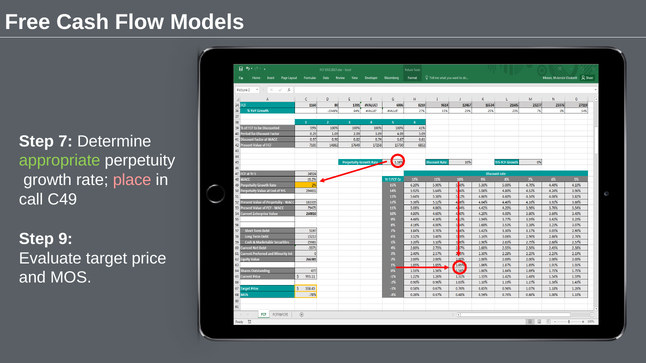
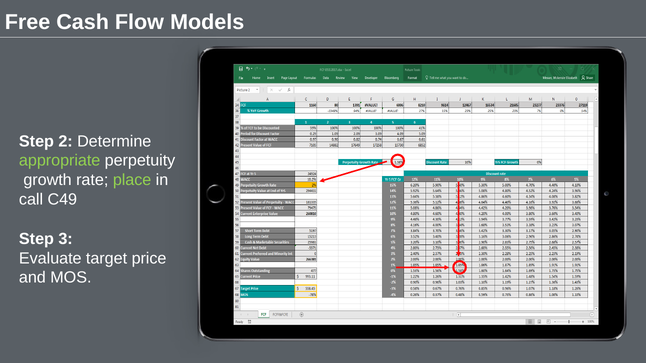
7: 7 -> 2 (66, 141)
place colour: pink -> light green (132, 180)
9: 9 -> 3 (66, 239)
